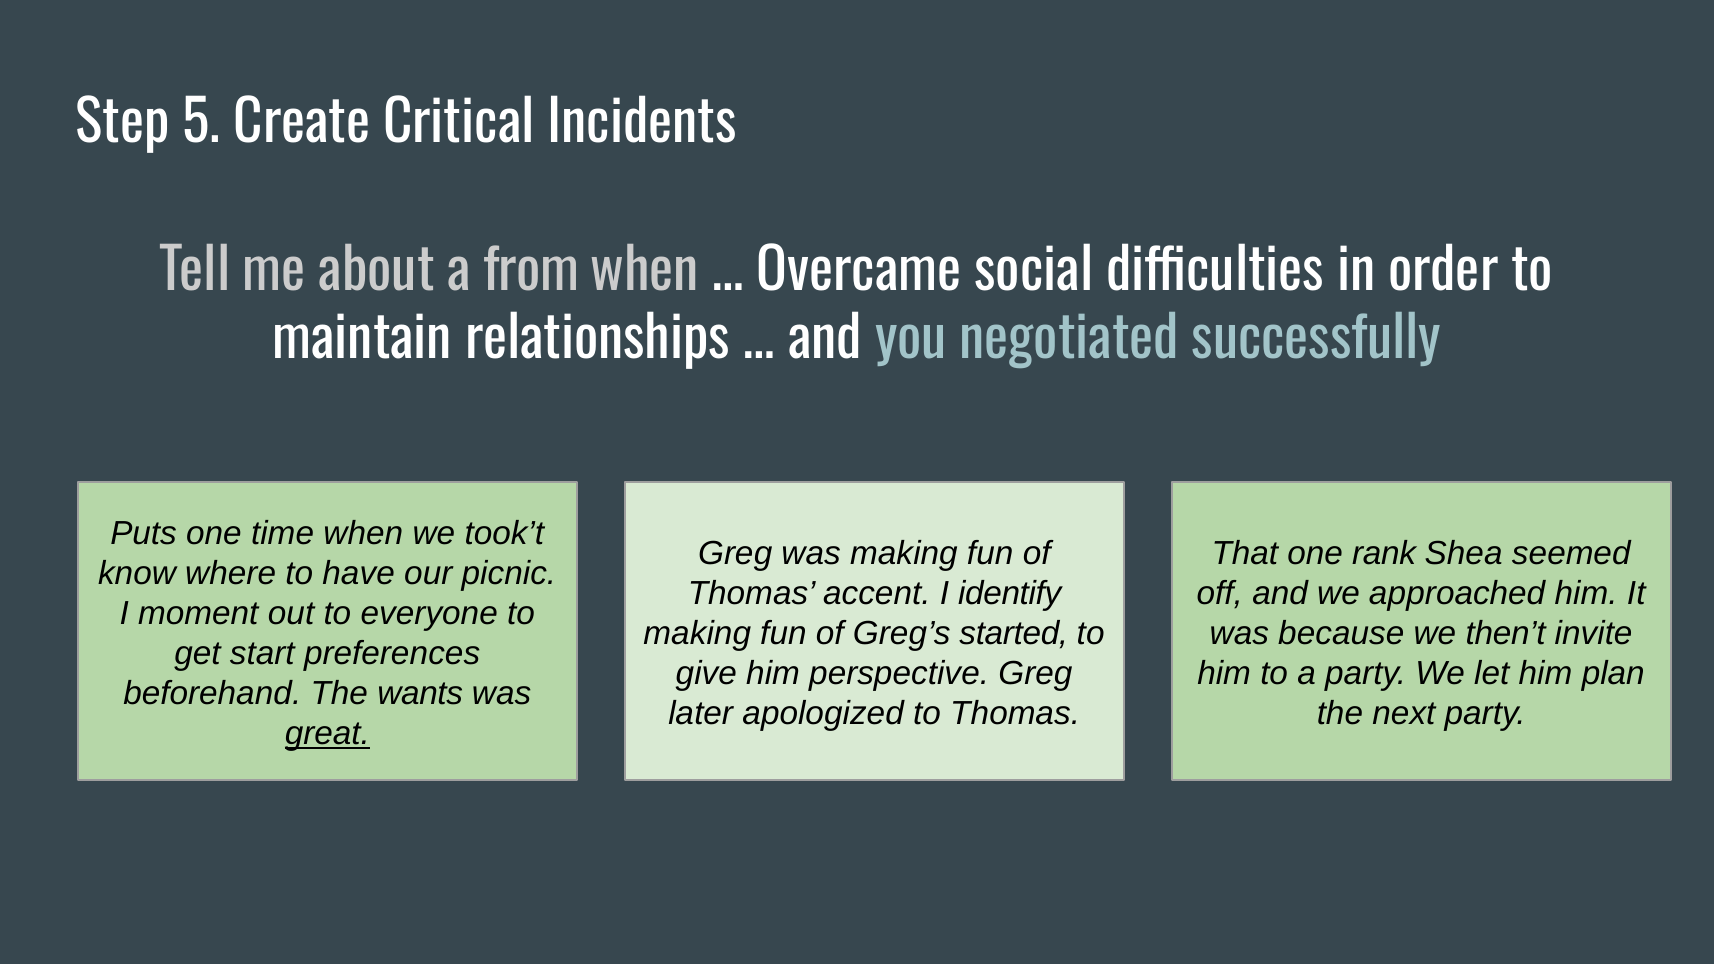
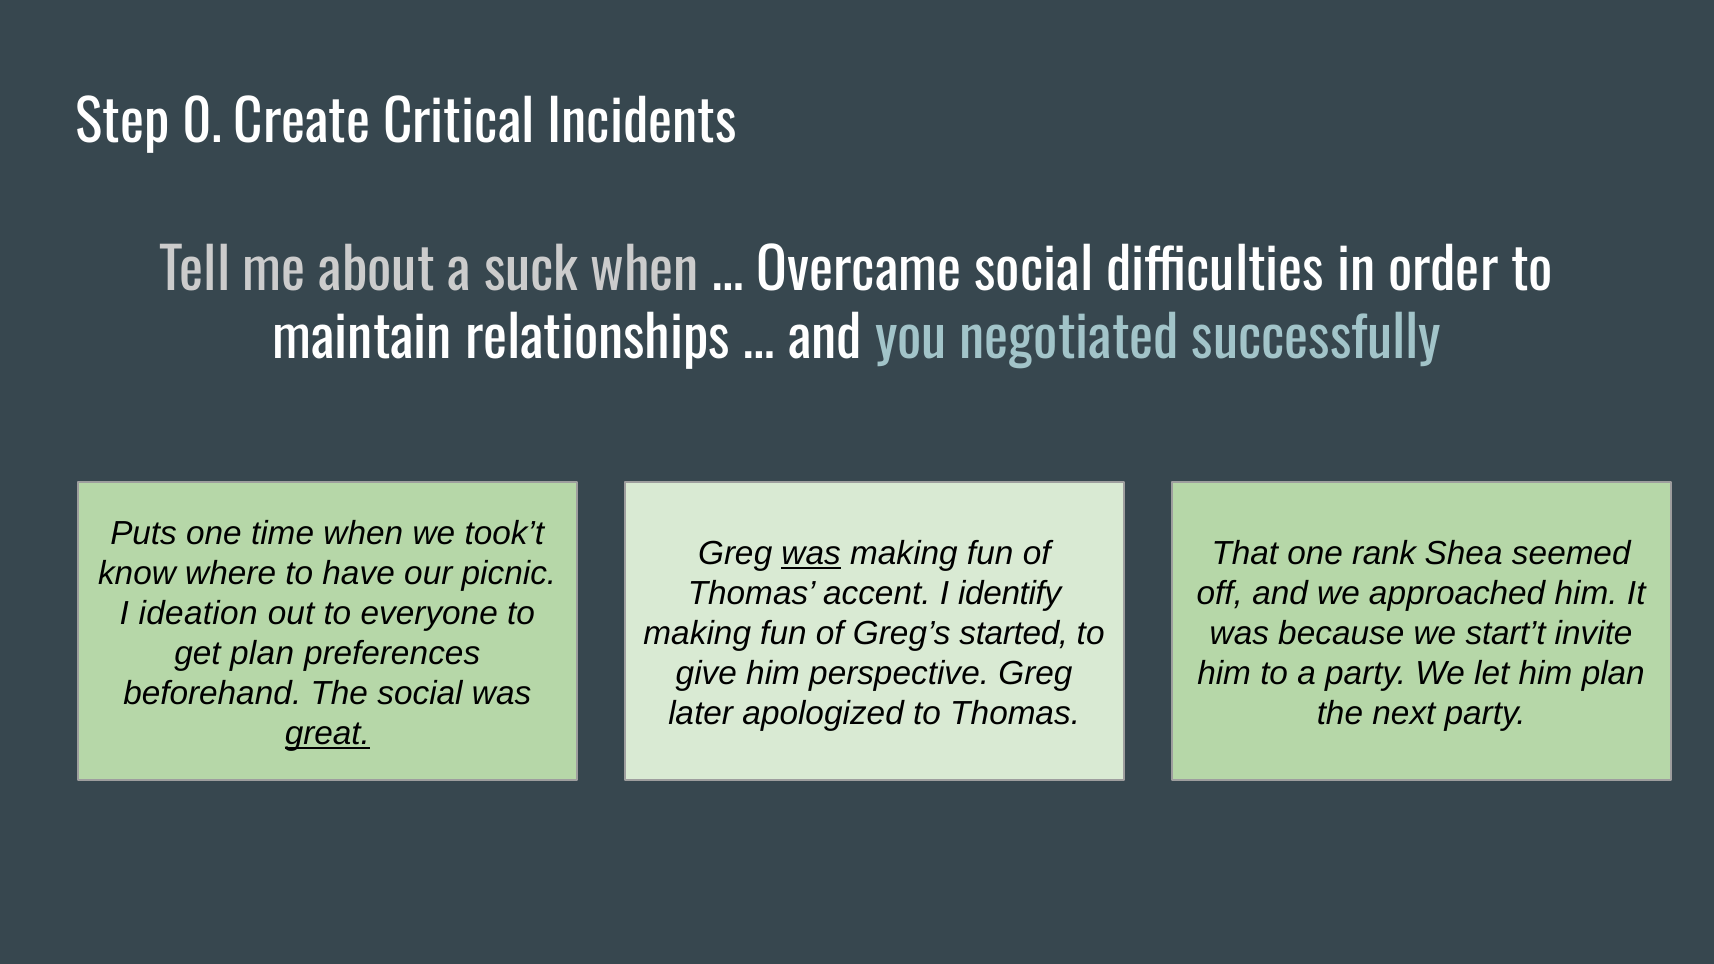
5: 5 -> 0 (202, 124)
from: from -> suck (531, 271)
was underline: none -> present (811, 553)
moment: moment -> ideation (198, 614)
then’t: then’t -> start’t (1506, 634)
get start: start -> plan (262, 654)
The wants: wants -> social (420, 694)
